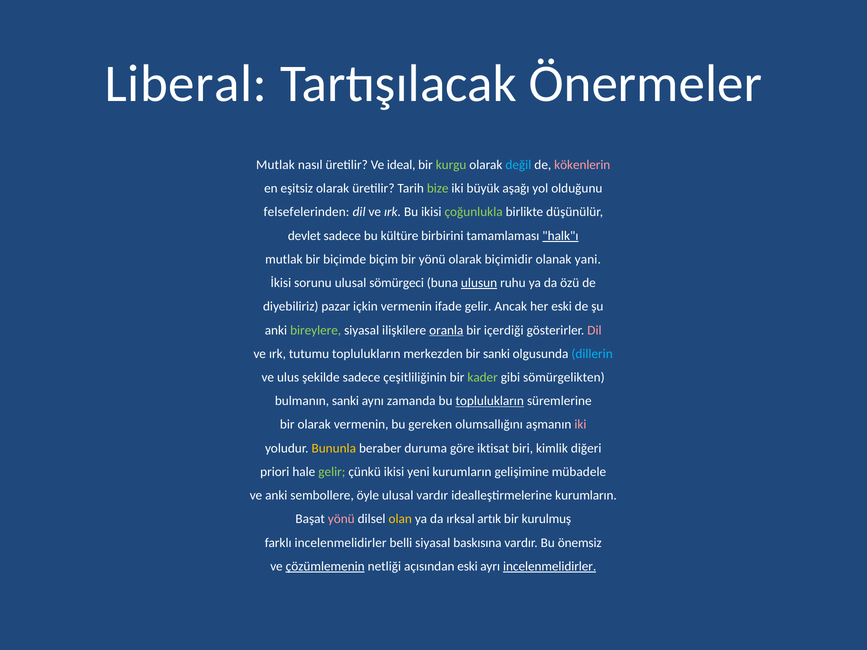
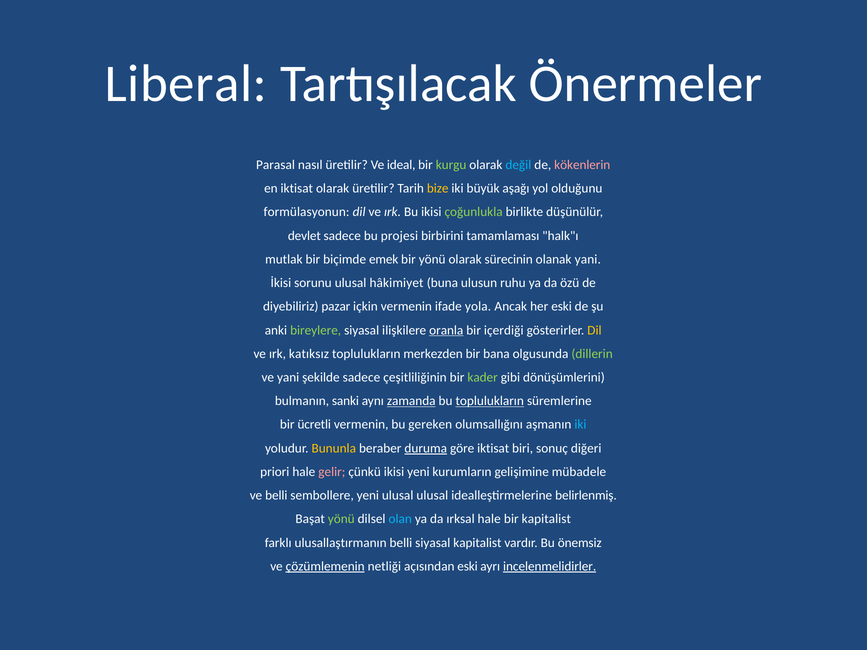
Mutlak: Mutlak -> Parasal (275, 165)
en eşitsiz: eşitsiz -> iktisat (297, 189)
bize colour: light green -> yellow (438, 189)
felsefelerinden: felsefelerinden -> formülasyonun (306, 212)
kültüre: kültüre -> projesi (399, 236)
halk"ı underline: present -> none (560, 236)
biçim: biçim -> emek (384, 259)
biçimidir: biçimidir -> sürecinin (509, 259)
sömürgeci: sömürgeci -> hâkimiyet (397, 283)
ulusun underline: present -> none (479, 283)
ifade gelir: gelir -> yola (478, 307)
Dil colour: pink -> yellow (594, 330)
tutumu: tutumu -> katıksız (309, 354)
bir sanki: sanki -> bana (496, 354)
dillerin colour: light blue -> light green (592, 354)
ve ulus: ulus -> yani (288, 378)
sömürgelikten: sömürgelikten -> dönüşümlerini (564, 378)
zamanda underline: none -> present (411, 401)
bir olarak: olarak -> ücretli (314, 425)
iki colour: pink -> light blue (580, 425)
duruma underline: none -> present (426, 448)
kimlik: kimlik -> sonuç (552, 448)
gelir colour: light green -> pink (332, 472)
ve anki: anki -> belli (276, 496)
sembollere öyle: öyle -> yeni (368, 496)
ulusal vardır: vardır -> ulusal (432, 496)
idealleştirmelerine kurumların: kurumların -> belirlenmiş (586, 496)
yönü colour: pink -> light green (341, 519)
olan colour: yellow -> light blue (400, 519)
ırksal artık: artık -> hale (489, 519)
bir kurulmuş: kurulmuş -> kapitalist (546, 519)
farklı incelenmelidirler: incelenmelidirler -> ulusallaştırmanın (341, 543)
siyasal baskısına: baskısına -> kapitalist (477, 543)
